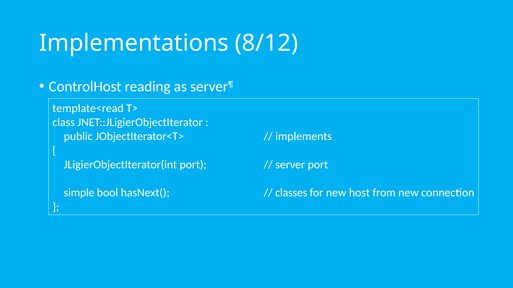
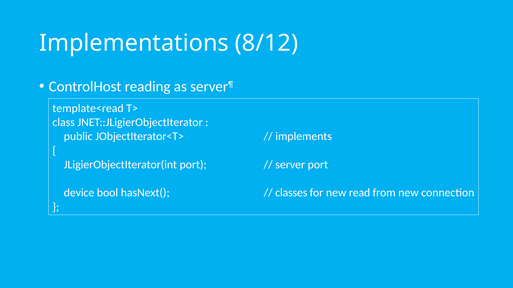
simple: simple -> device (79, 193)
host: host -> read (360, 193)
